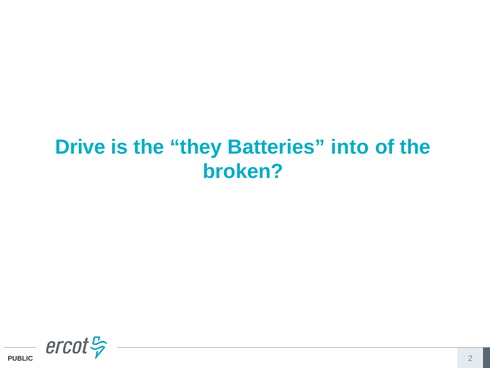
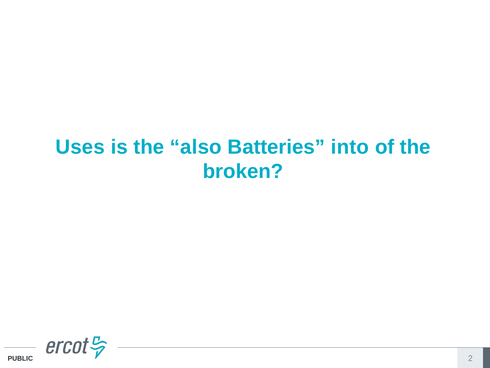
Drive: Drive -> Uses (80, 147)
they: they -> also (196, 147)
